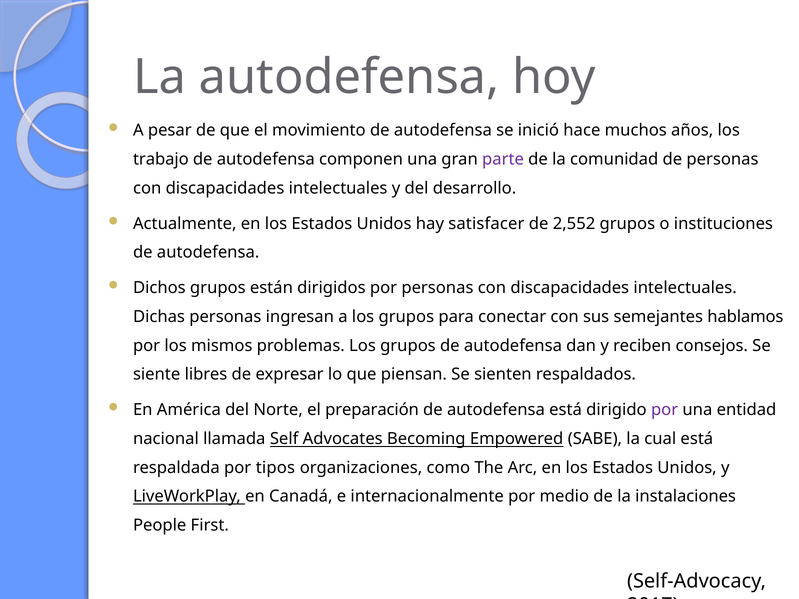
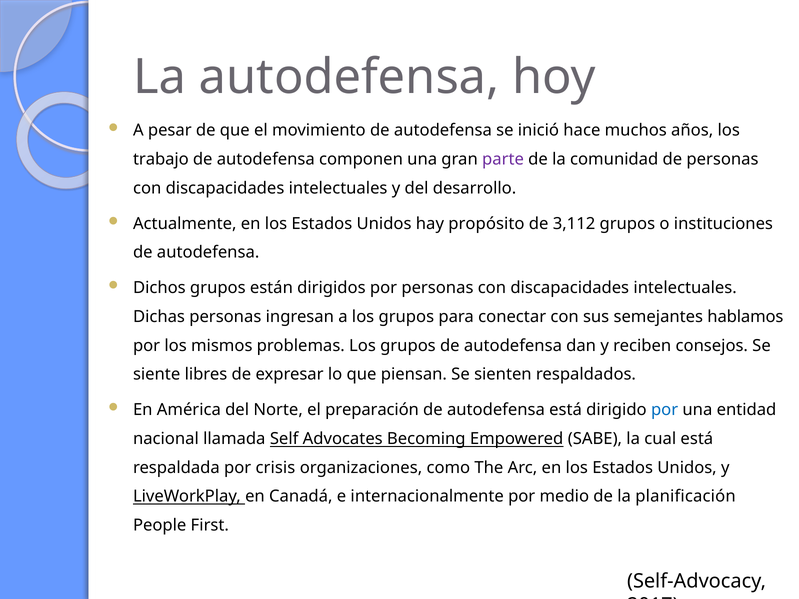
satisfacer: satisfacer -> propósito (486, 224)
2,552: 2,552 -> 3,112 (574, 224)
por colour: purple -> blue (665, 410)
tipos: tipos -> crisis (275, 468)
instalaciones: instalaciones -> planificación (685, 497)
